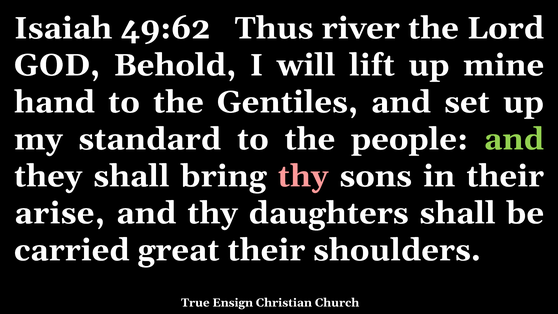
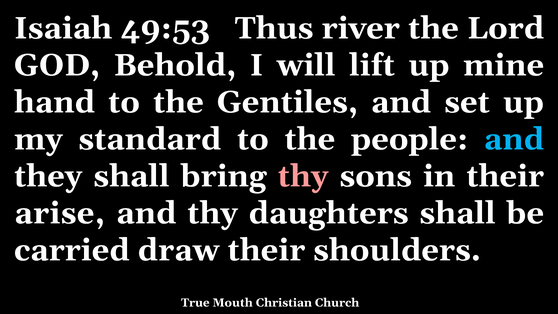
49:62: 49:62 -> 49:53 (165, 28)
and colour: light green -> light blue (514, 139)
great: great -> draw (179, 250)
Ensign: Ensign -> Mouth (233, 303)
